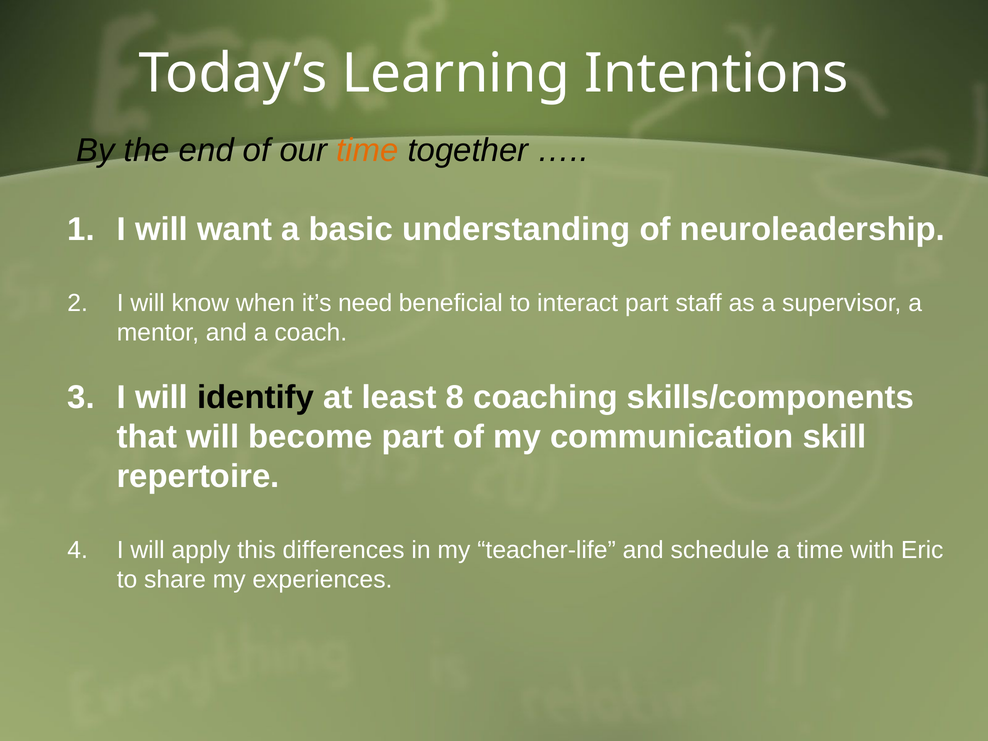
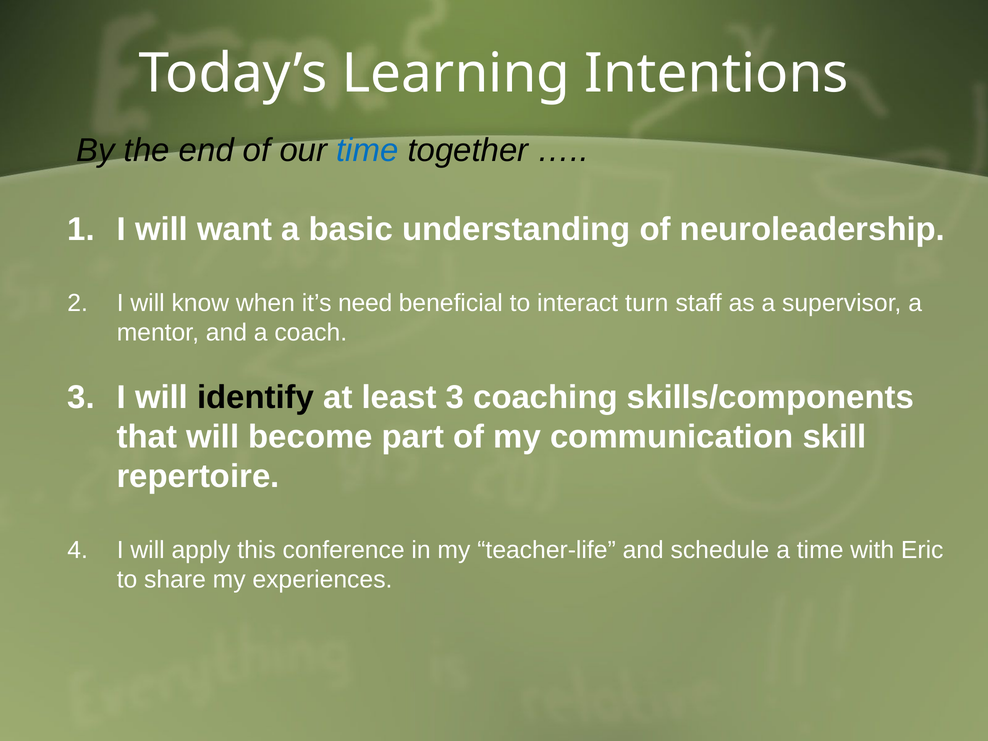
time colour: orange -> blue (367, 150)
interact part: part -> turn (647, 303)
least 8: 8 -> 3 (455, 397)
differences: differences -> conference (344, 550)
